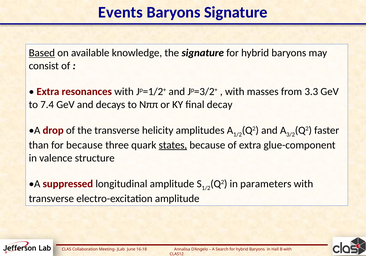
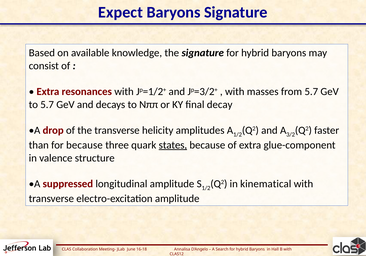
Events: Events -> Expect (121, 12)
Based underline: present -> none (42, 53)
from 3.3: 3.3 -> 5.7 (311, 92)
to 7.4: 7.4 -> 5.7 (47, 104)
parameters: parameters -> kinematical (266, 184)
